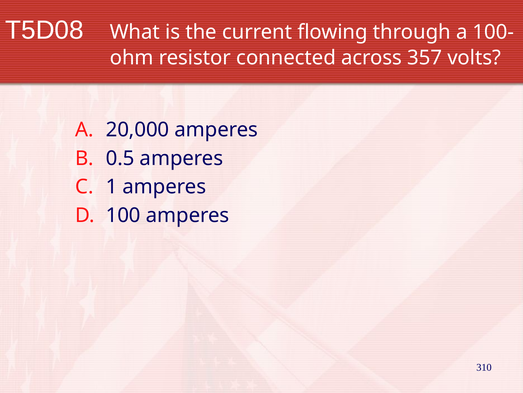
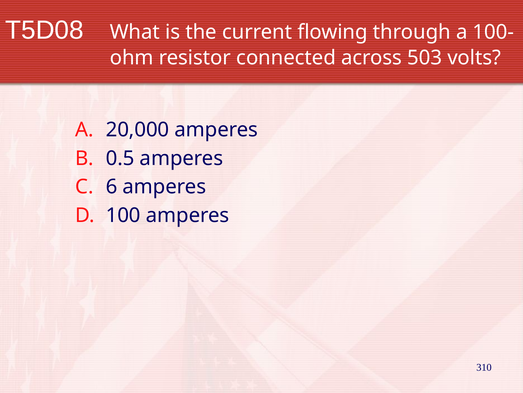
357: 357 -> 503 (425, 58)
1: 1 -> 6 (112, 187)
